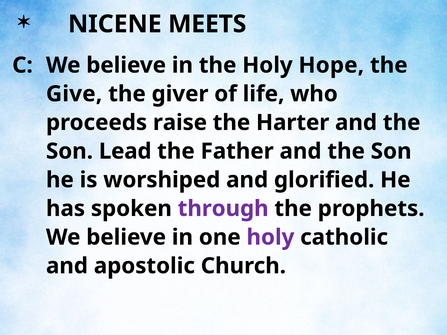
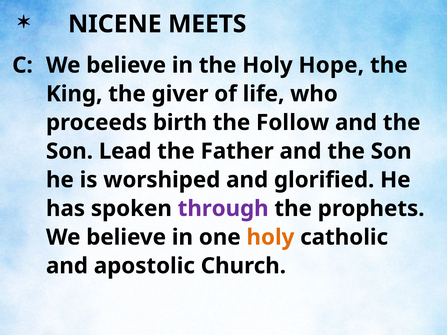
Give: Give -> King (74, 94)
raise: raise -> birth (180, 123)
Harter: Harter -> Follow (293, 123)
holy colour: purple -> orange (270, 237)
